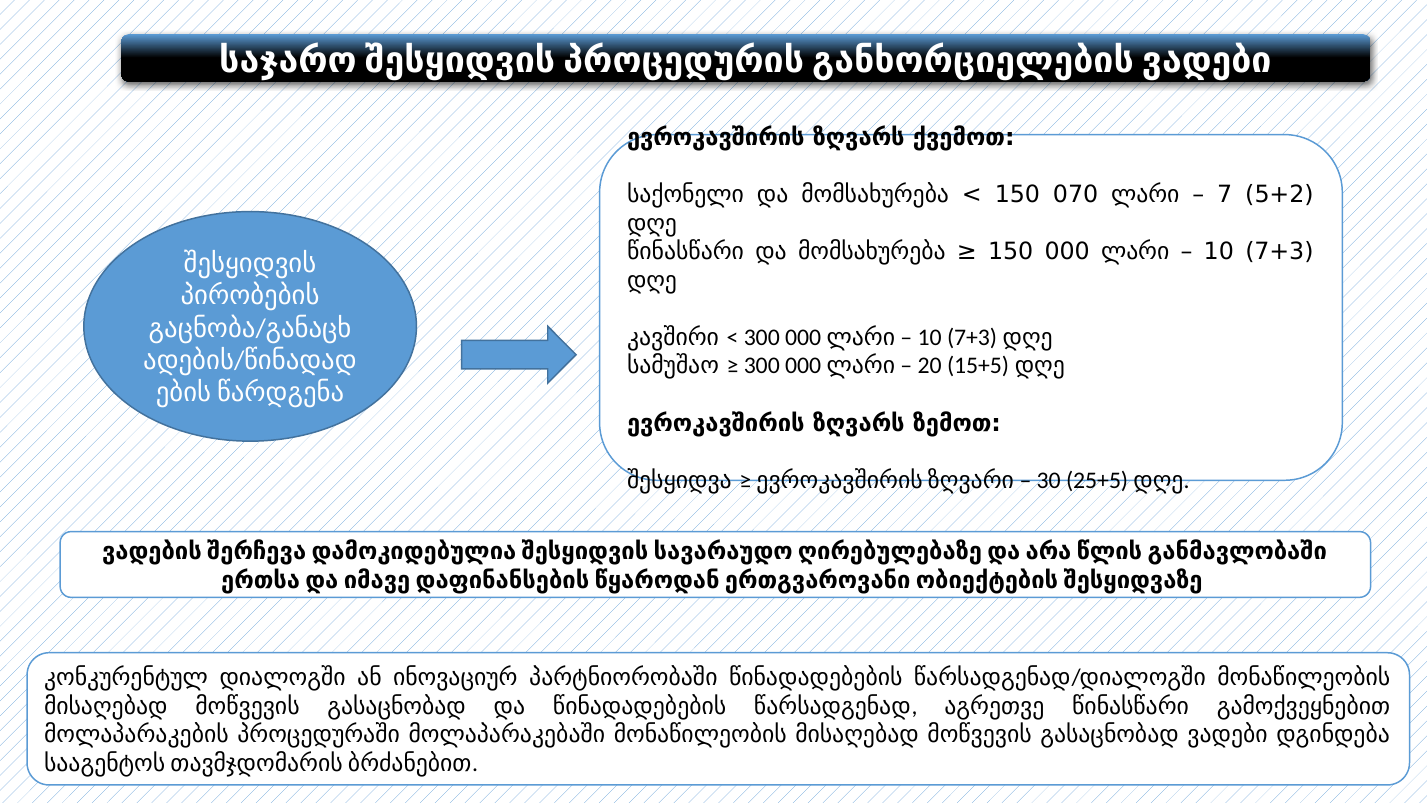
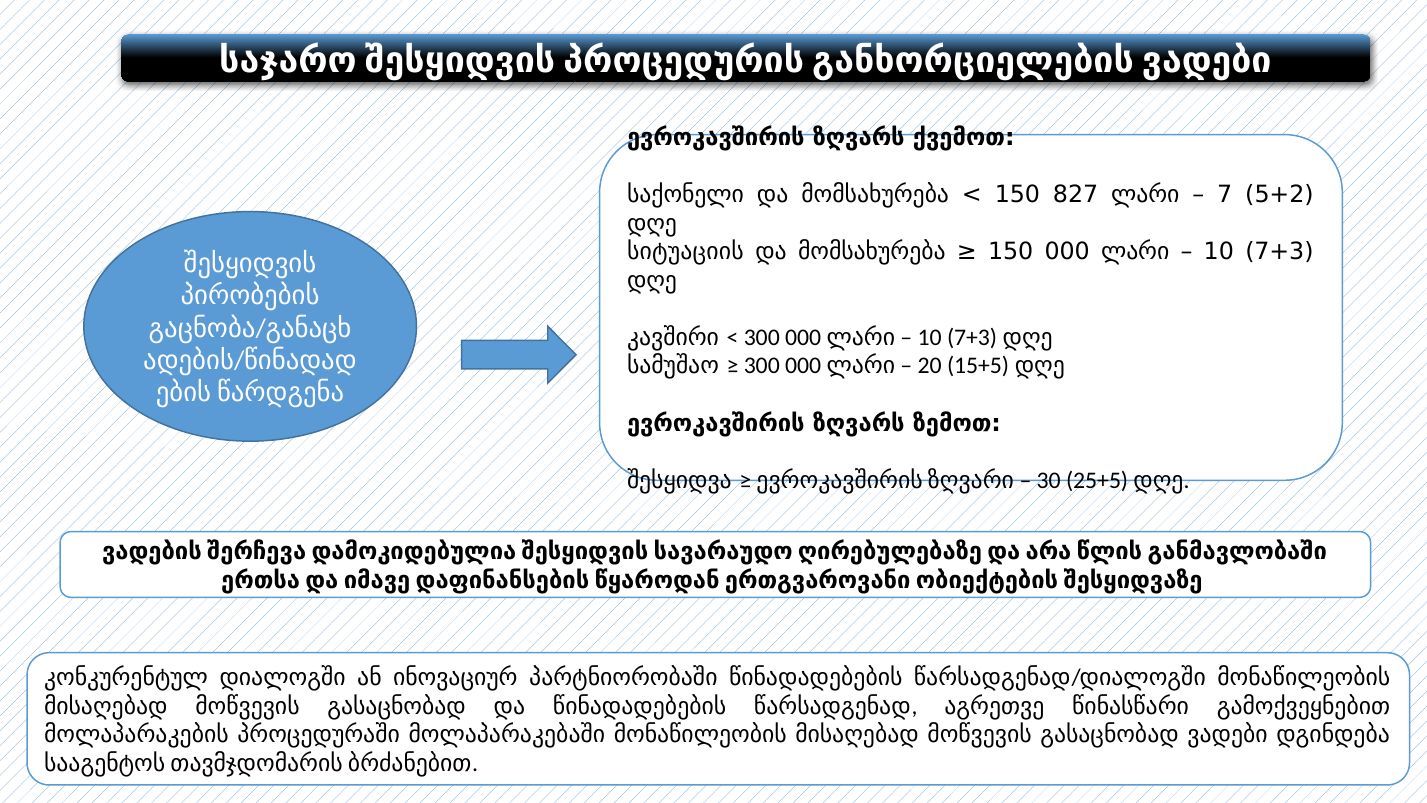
070: 070 -> 827 (1076, 195)
წინასწარი: წინასწარი -> სიტუაციის (685, 252)
